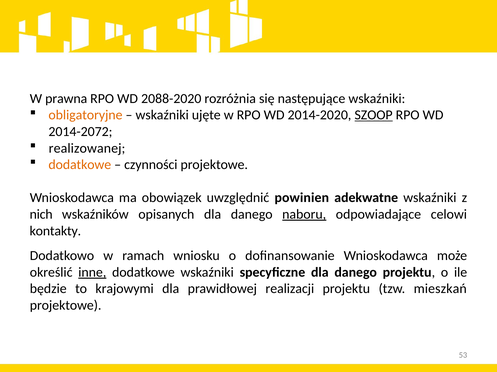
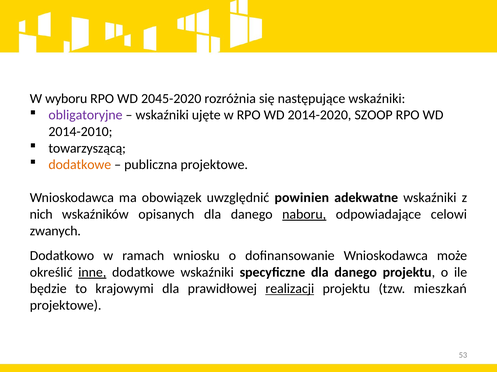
prawna: prawna -> wyboru (66, 99)
2088-2020: 2088-2020 -> 2045-2020 (171, 99)
obligatoryjne colour: orange -> purple (85, 115)
SZOOP underline: present -> none (374, 115)
2014-2072: 2014-2072 -> 2014-2010 (80, 132)
realizowanej: realizowanej -> towarzyszącą (87, 148)
czynności: czynności -> publiczna (151, 165)
kontakty: kontakty -> zwanych (55, 231)
realizacji underline: none -> present (290, 289)
